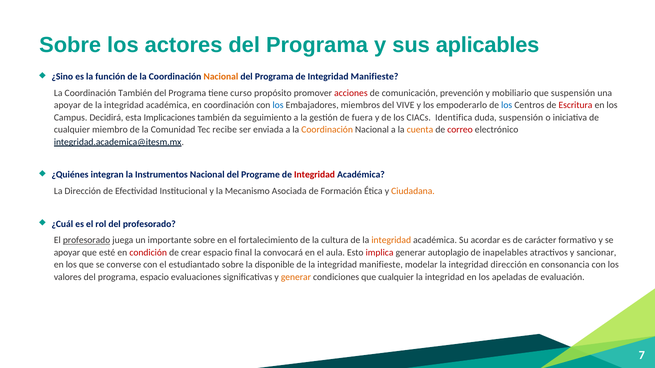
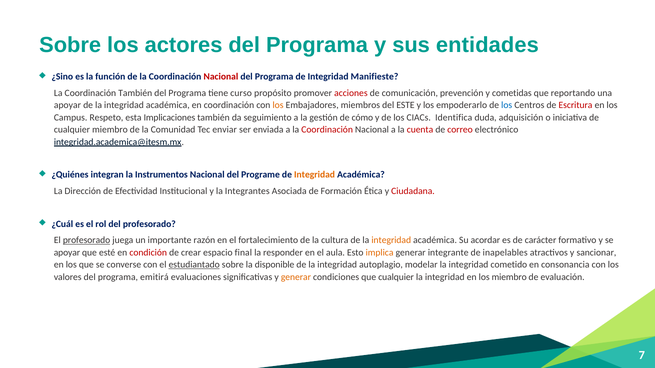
aplicables: aplicables -> entidades (487, 45)
Nacional colour: orange -> red (221, 77)
mobiliario: mobiliario -> cometidas (512, 93)
que suspensión: suspensión -> reportando (573, 93)
los colour: blue -> orange (278, 105)
VIVE: VIVE -> ESTE (405, 105)
Decidirá: Decidirá -> Respeto (106, 118)
fuera: fuera -> cómo (362, 118)
duda suspensión: suspensión -> adquisición (521, 118)
recibe: recibe -> enviar (225, 130)
Coordinación colour: orange -> red (327, 130)
cuenta colour: orange -> red (420, 130)
Integridad colour: red -> orange (315, 175)
Mecanismo: Mecanismo -> Integrantes (247, 191)
Ciudadana colour: orange -> red (413, 191)
importante sobre: sobre -> razón (204, 241)
convocará: convocará -> responder (283, 253)
implica colour: red -> orange (380, 253)
autoplagio: autoplagio -> integrante (448, 253)
estudiantado underline: none -> present (194, 265)
la integridad manifieste: manifieste -> autoplagio (381, 265)
integridad dirección: dirección -> cometido (509, 265)
programa espacio: espacio -> emitirá (154, 277)
los apeladas: apeladas -> miembro (509, 277)
